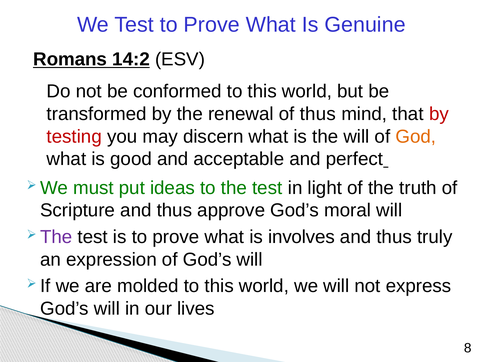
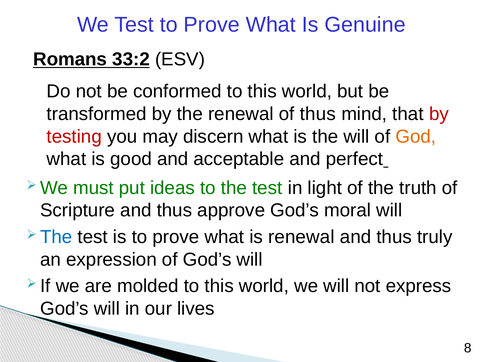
14:2: 14:2 -> 33:2 (131, 59)
The colour: purple -> blue (56, 237)
is involves: involves -> renewal (301, 237)
